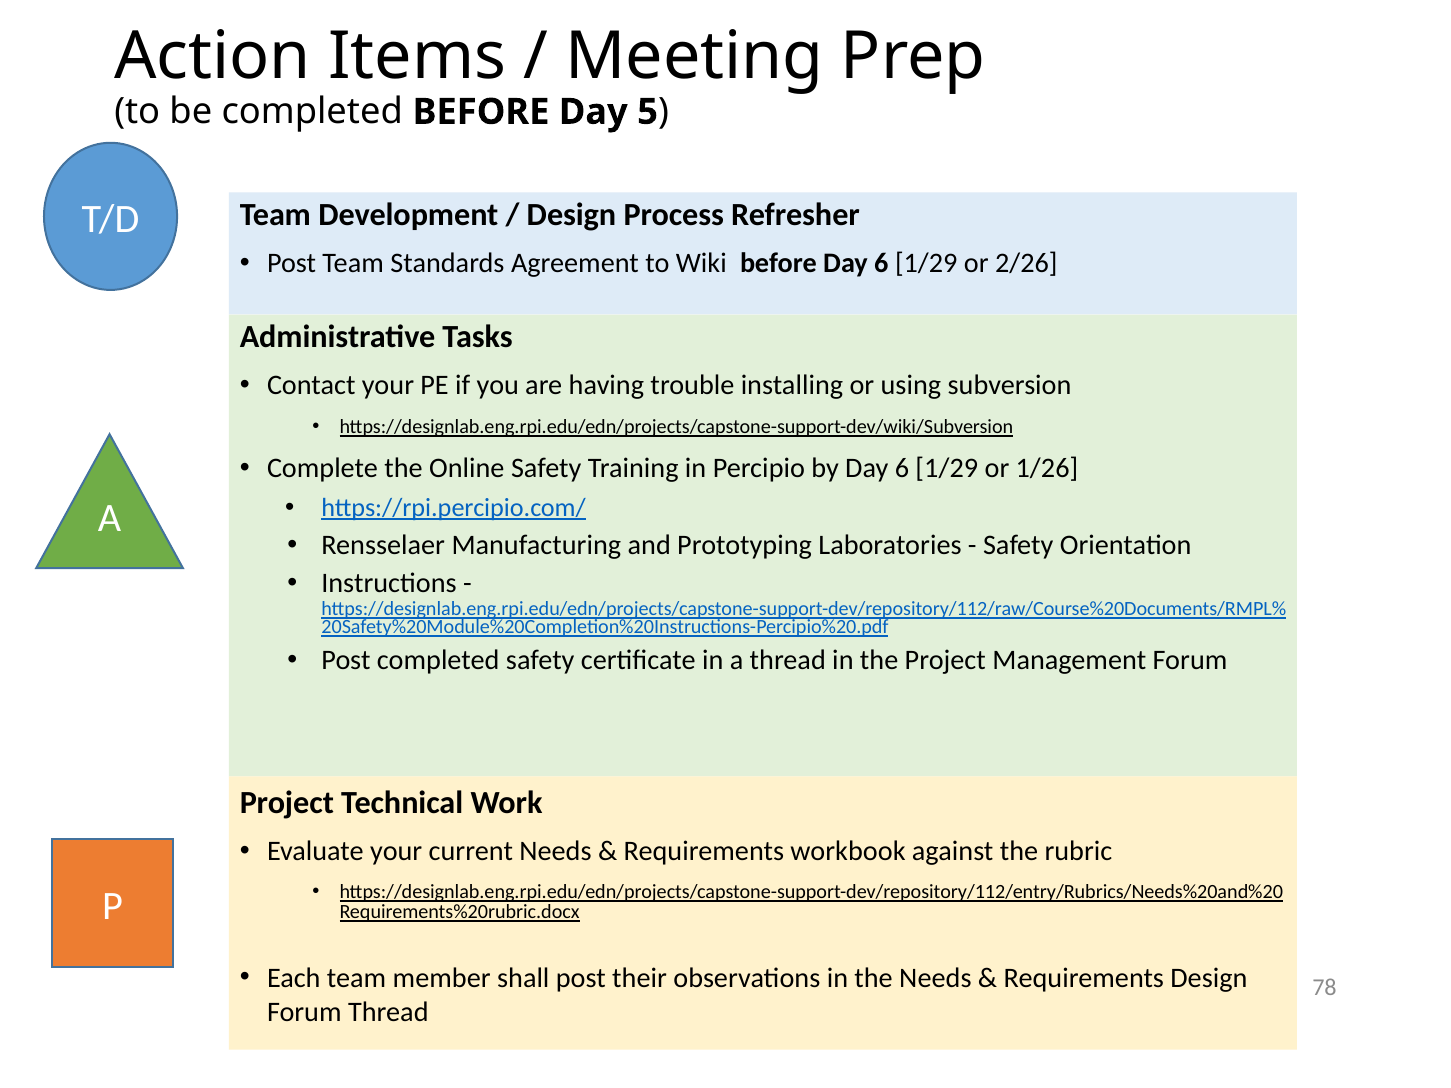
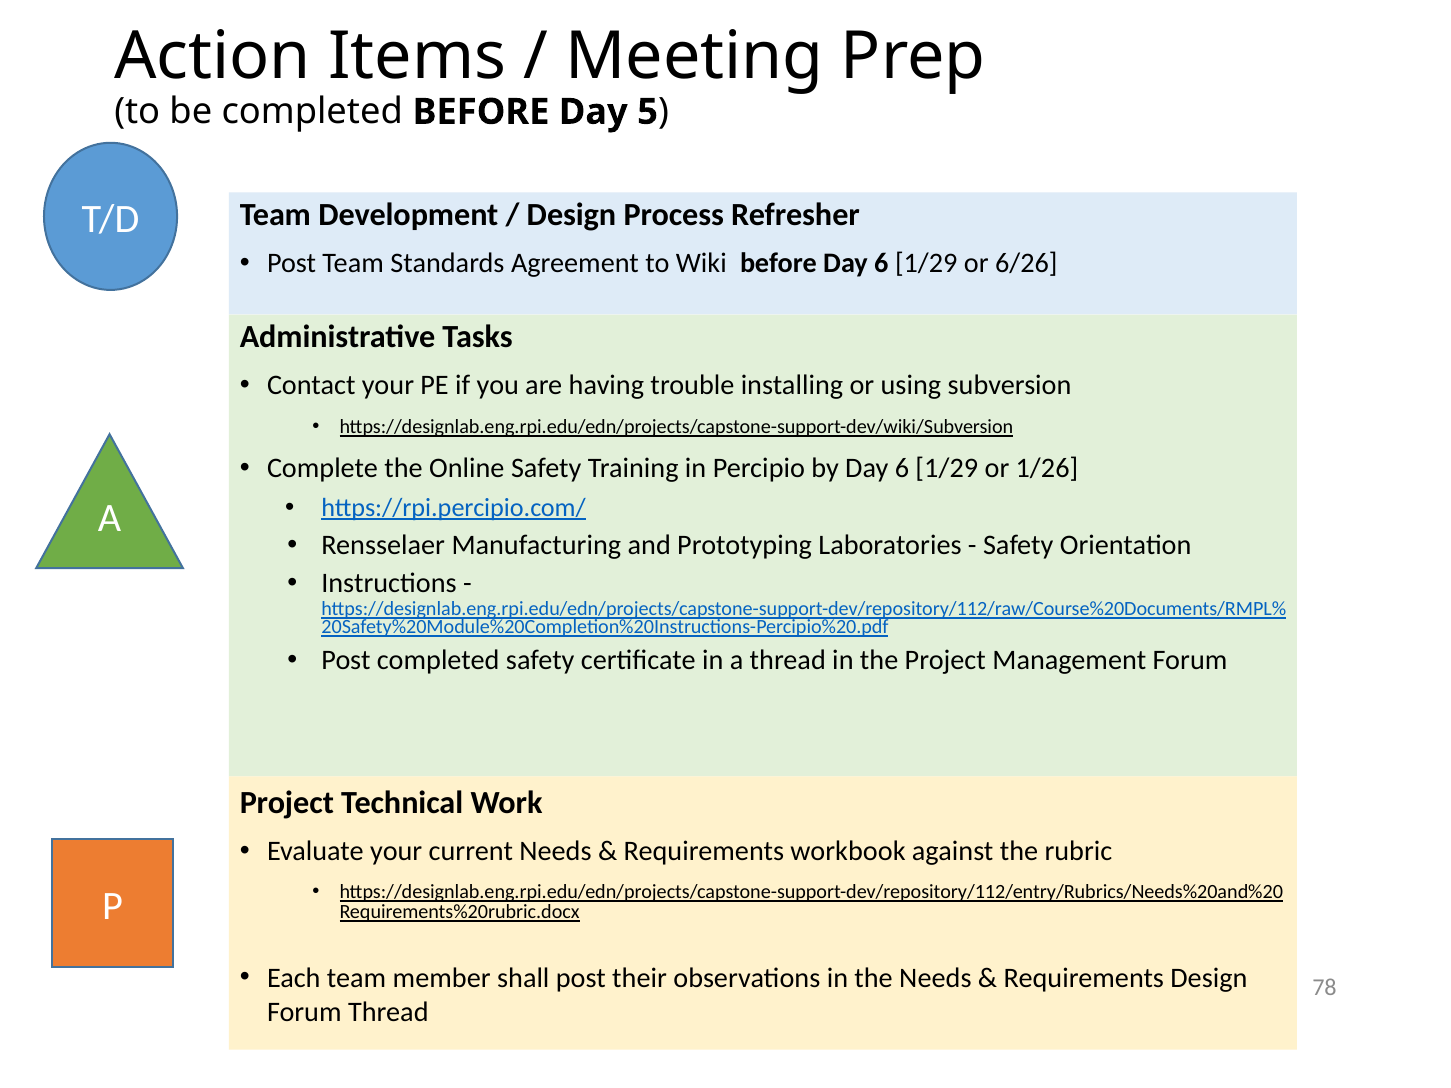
2/26: 2/26 -> 6/26 (1026, 263)
